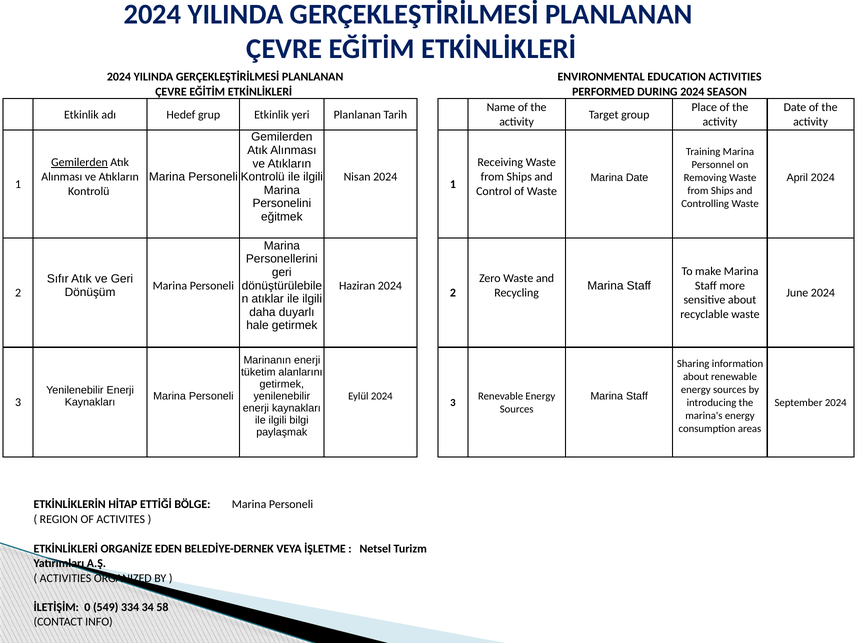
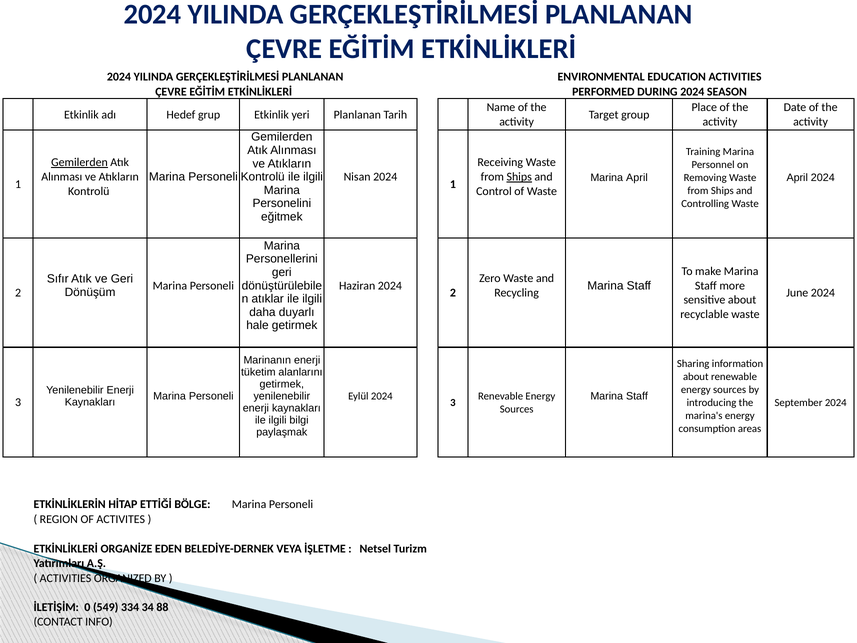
Ships underline: none -> present (519, 177)
Marina Date: Date -> April (637, 178)
58: 58 -> 88 (162, 607)
